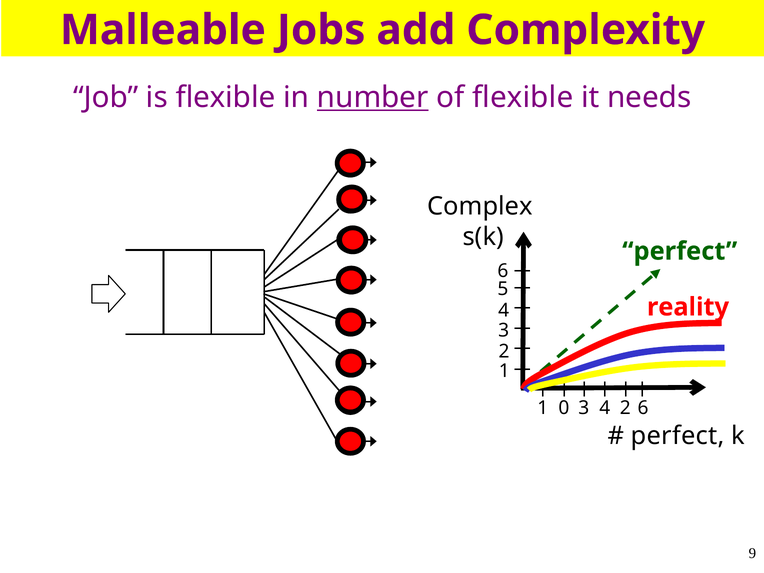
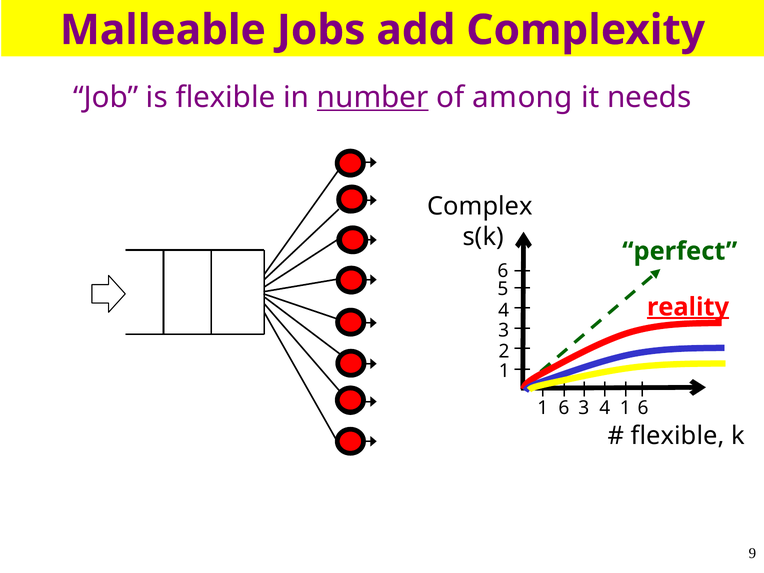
of flexible: flexible -> among (523, 98)
reality underline: none -> present (688, 307)
0: 0 -> 6 (564, 408)
3 2: 2 -> 1 (625, 408)
perfect: perfect -> flexible (678, 436)
